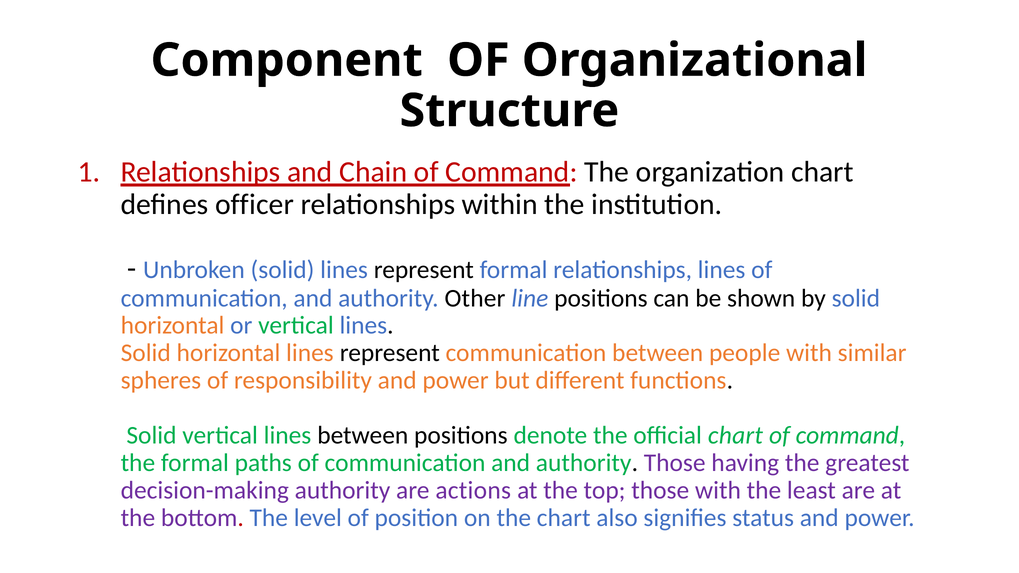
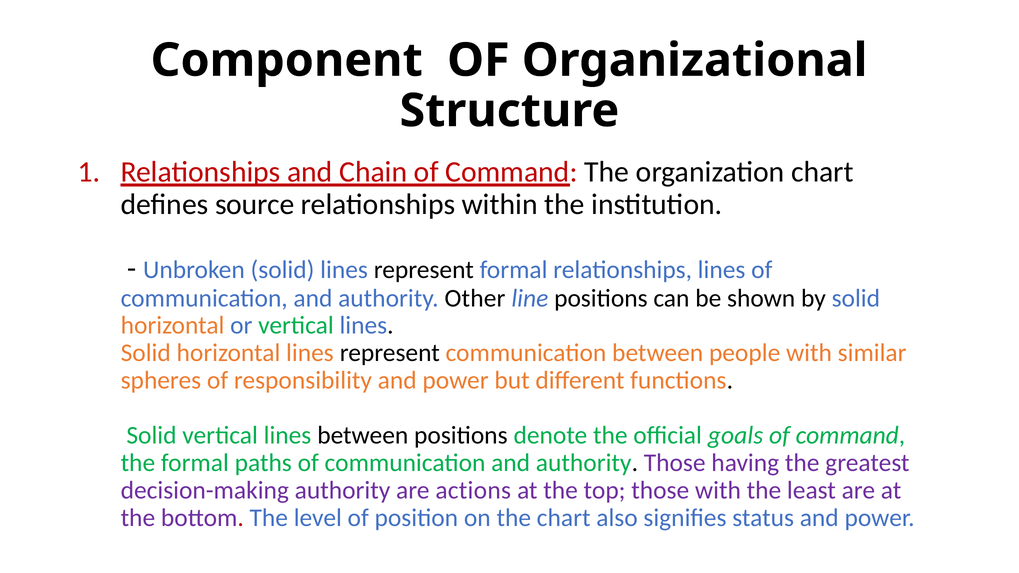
officer: officer -> source (255, 204)
official chart: chart -> goals (736, 436)
